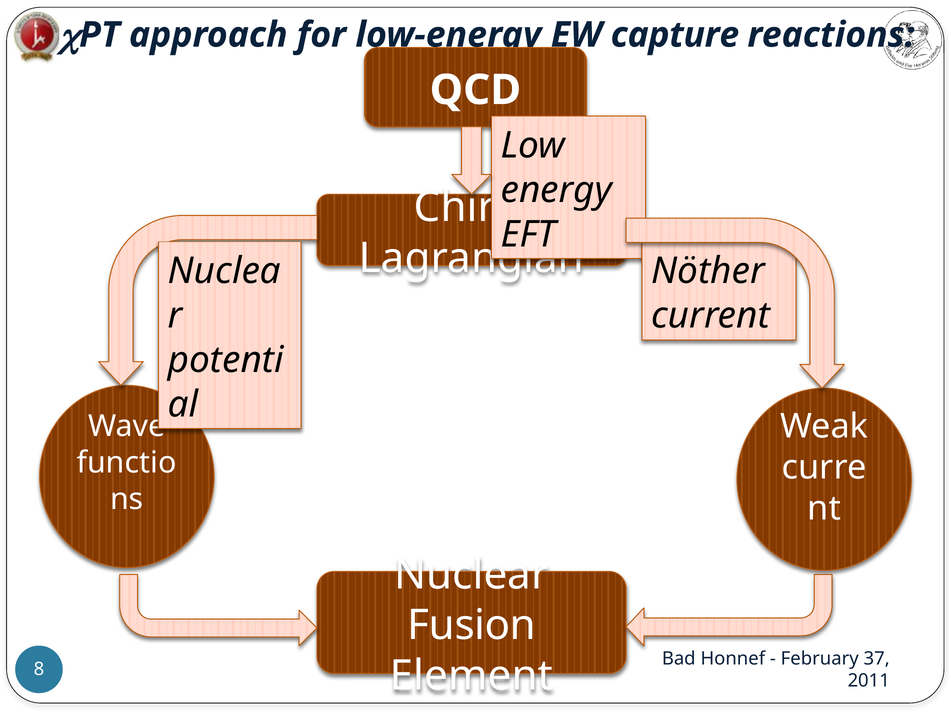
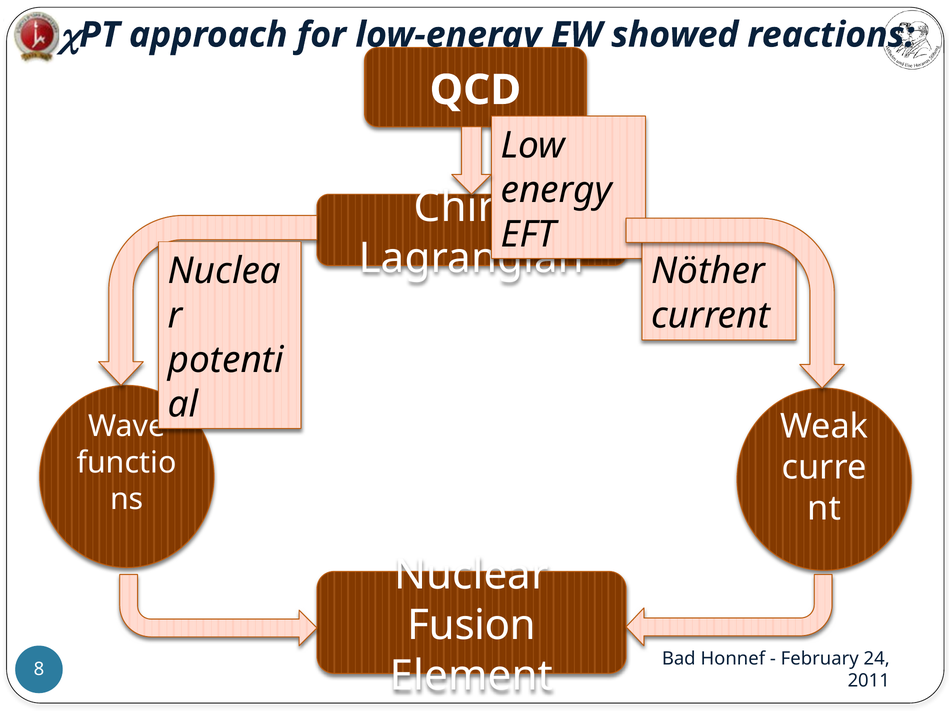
capture: capture -> showed (675, 35)
37: 37 -> 24 (877, 659)
